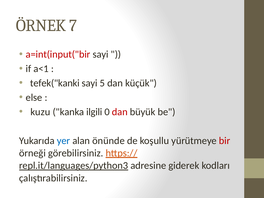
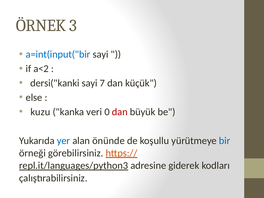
7: 7 -> 3 (73, 26)
a=int(input("bir colour: red -> blue (58, 54)
a<1: a<1 -> a<2 (41, 69)
tefek("kanki: tefek("kanki -> dersi("kanki (55, 83)
5: 5 -> 7 (102, 83)
ilgili: ilgili -> veri (94, 112)
bir colour: red -> blue (225, 141)
